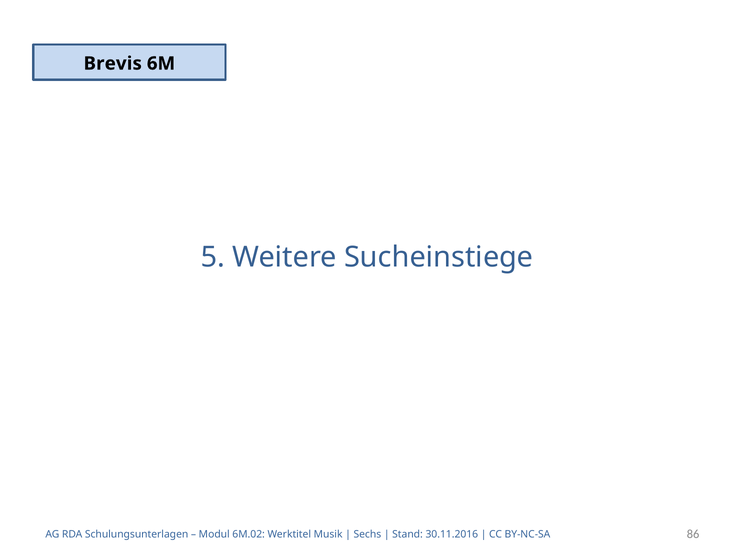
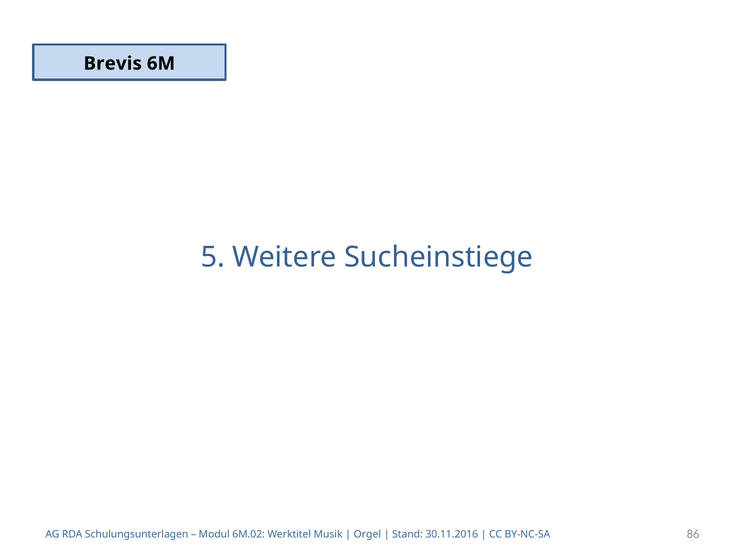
Sechs: Sechs -> Orgel (367, 534)
